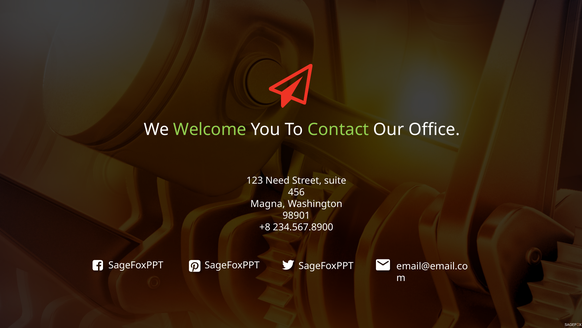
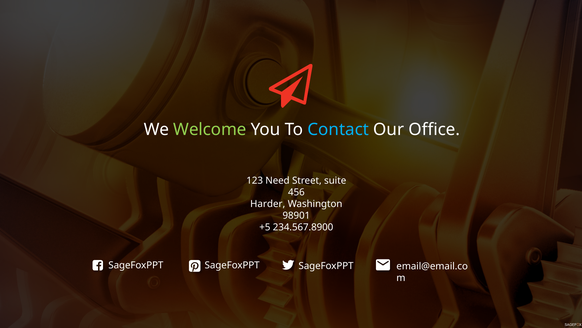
Contact colour: light green -> light blue (338, 129)
Magna: Magna -> Harder (268, 203)
+8: +8 -> +5 (265, 227)
